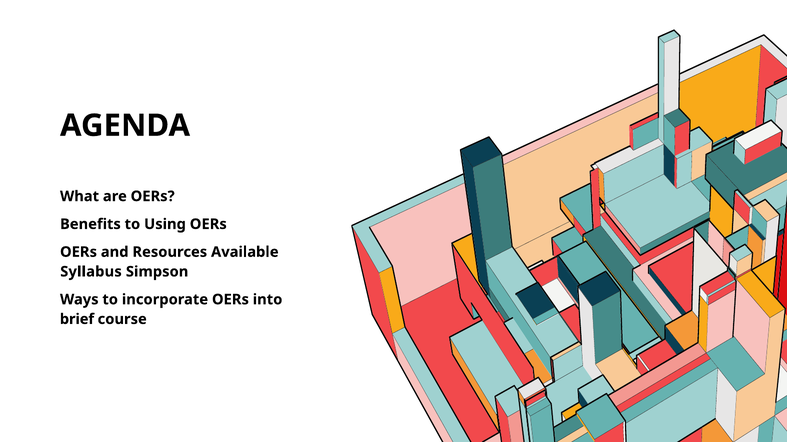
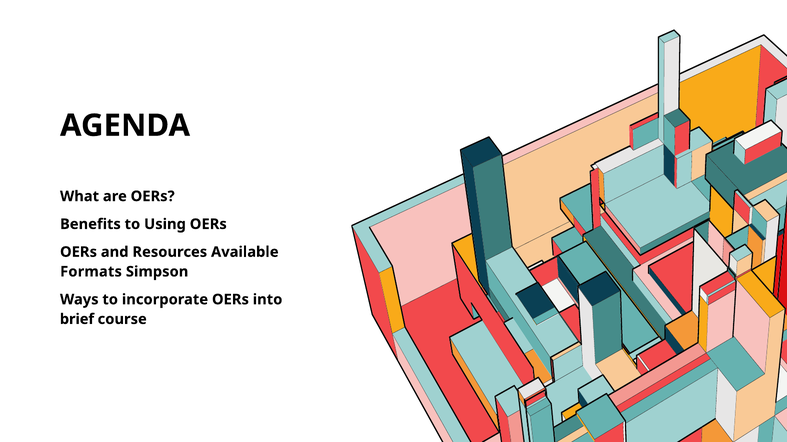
Syllabus: Syllabus -> Formats (91, 272)
